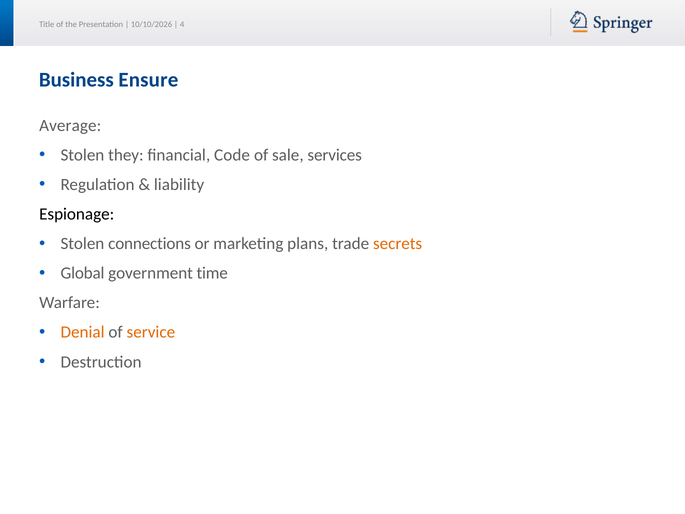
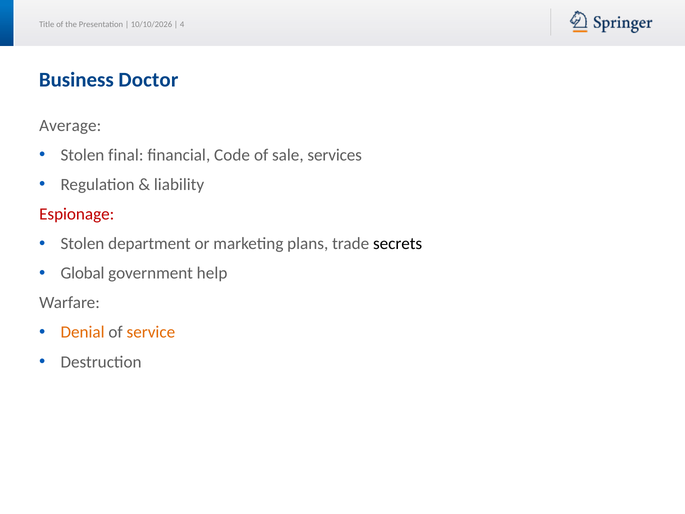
Ensure: Ensure -> Doctor (148, 80)
they: they -> final (126, 155)
Espionage colour: black -> red (77, 214)
connections: connections -> department (149, 244)
secrets colour: orange -> black (398, 244)
time: time -> help (212, 273)
